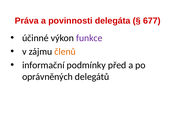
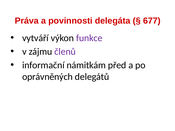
účinné: účinné -> vytváří (35, 38)
členů colour: orange -> purple (65, 52)
podmínky: podmínky -> námitkám (86, 65)
